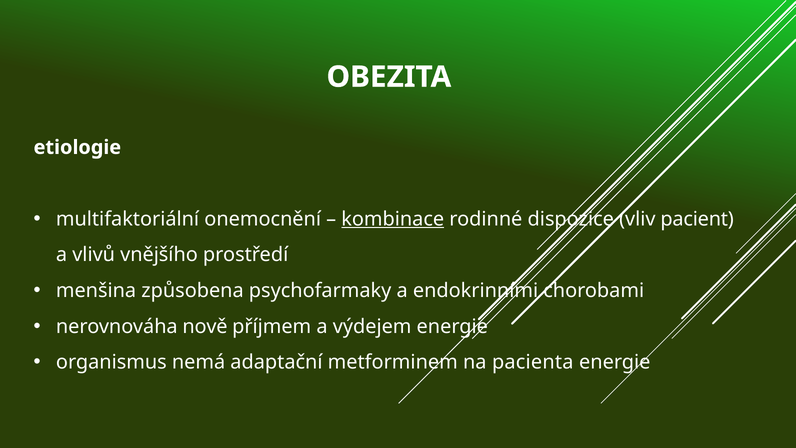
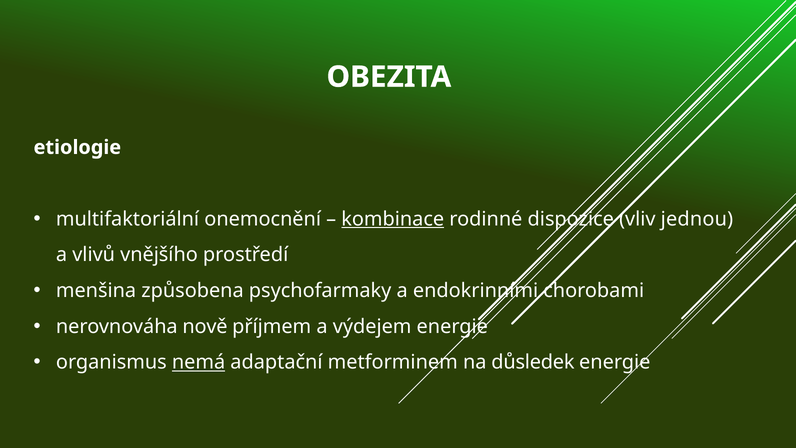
pacient: pacient -> jednou (697, 219)
nemá underline: none -> present (199, 362)
pacienta: pacienta -> důsledek (533, 362)
